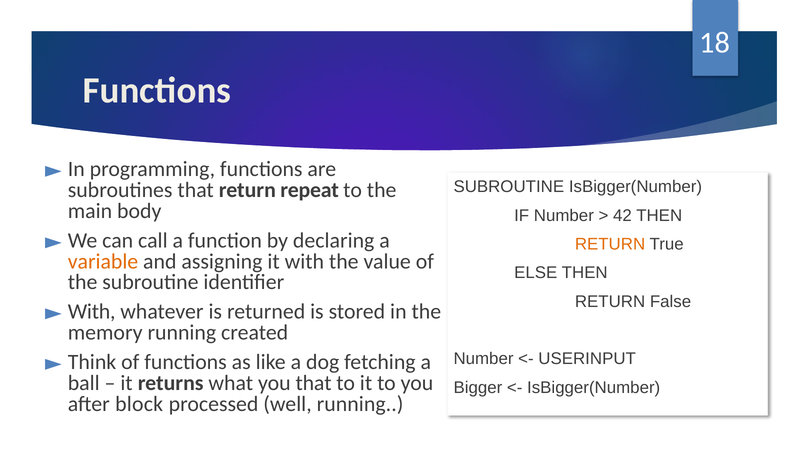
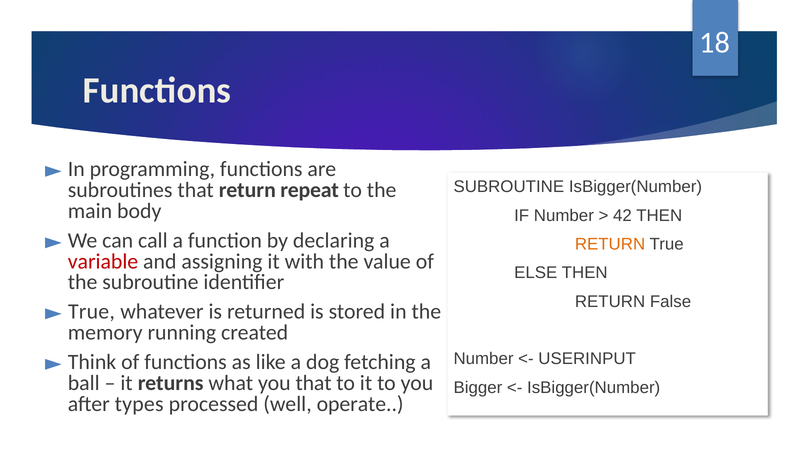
variable colour: orange -> red (103, 261)
With: With -> True (91, 312)
block: block -> types (139, 404)
well running: running -> operate (360, 404)
